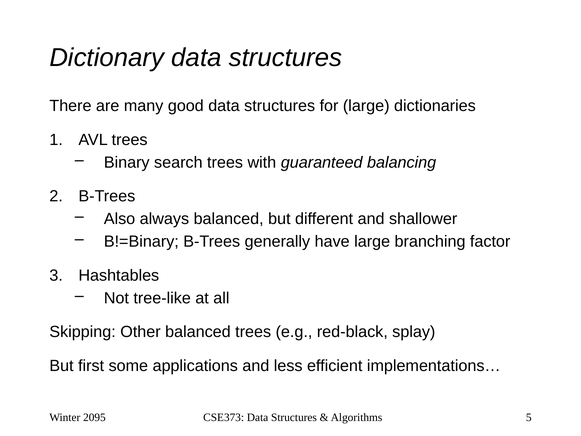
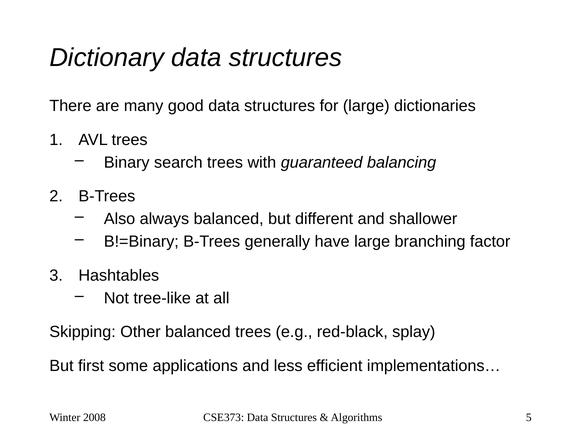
2095: 2095 -> 2008 (94, 417)
